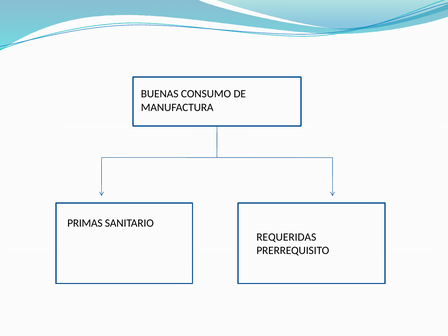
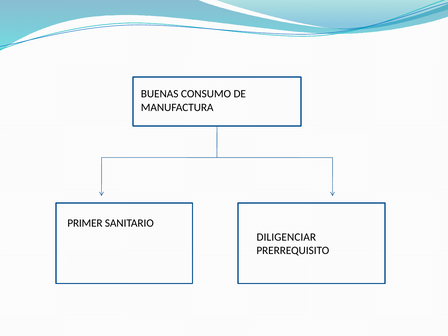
PRIMAS: PRIMAS -> PRIMER (85, 223)
REQUERIDAS: REQUERIDAS -> DILIGENCIAR (286, 237)
